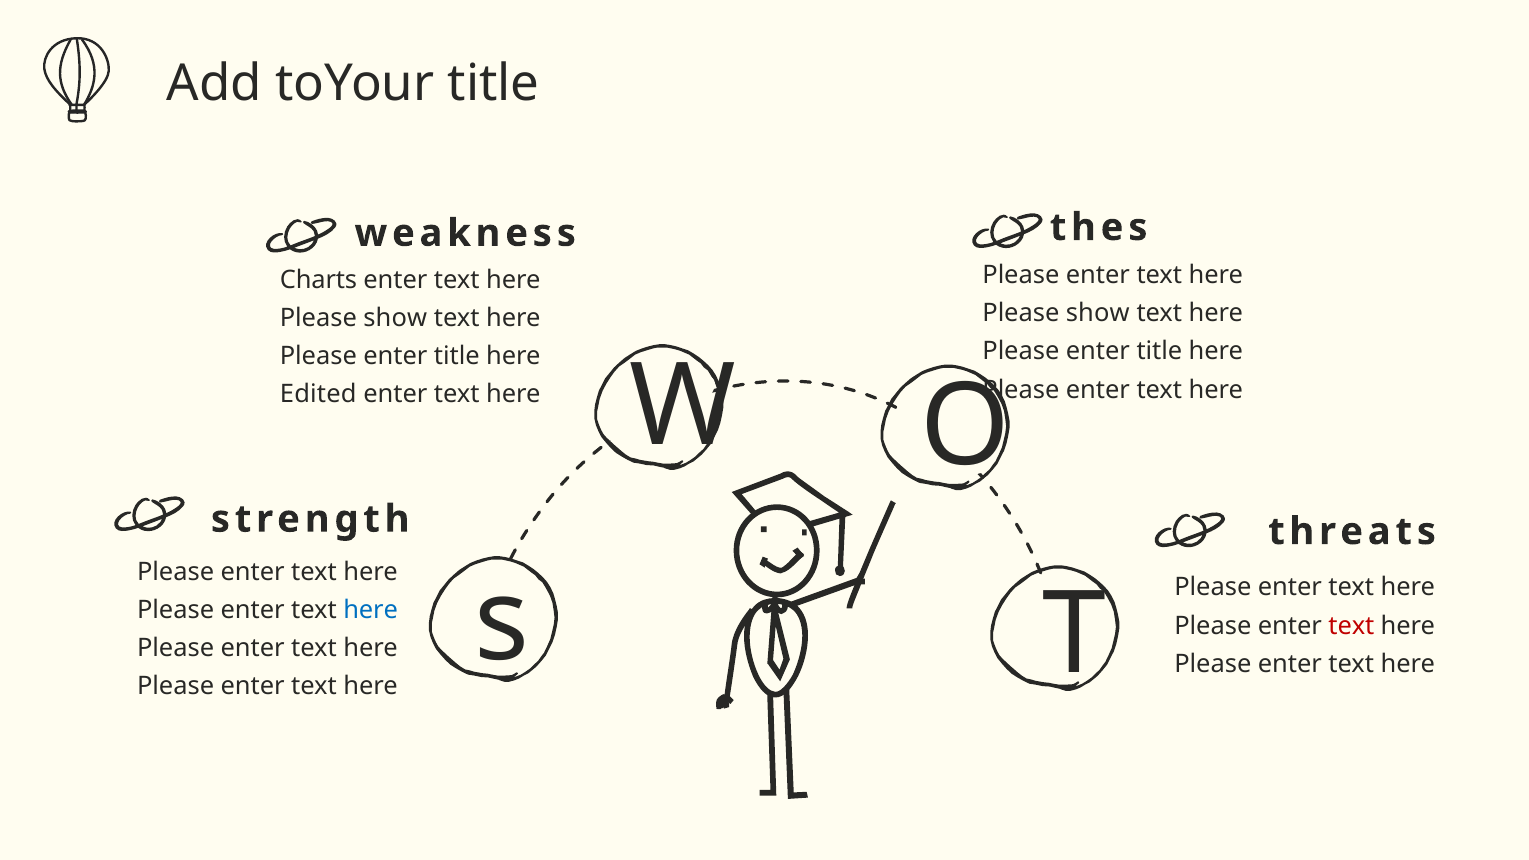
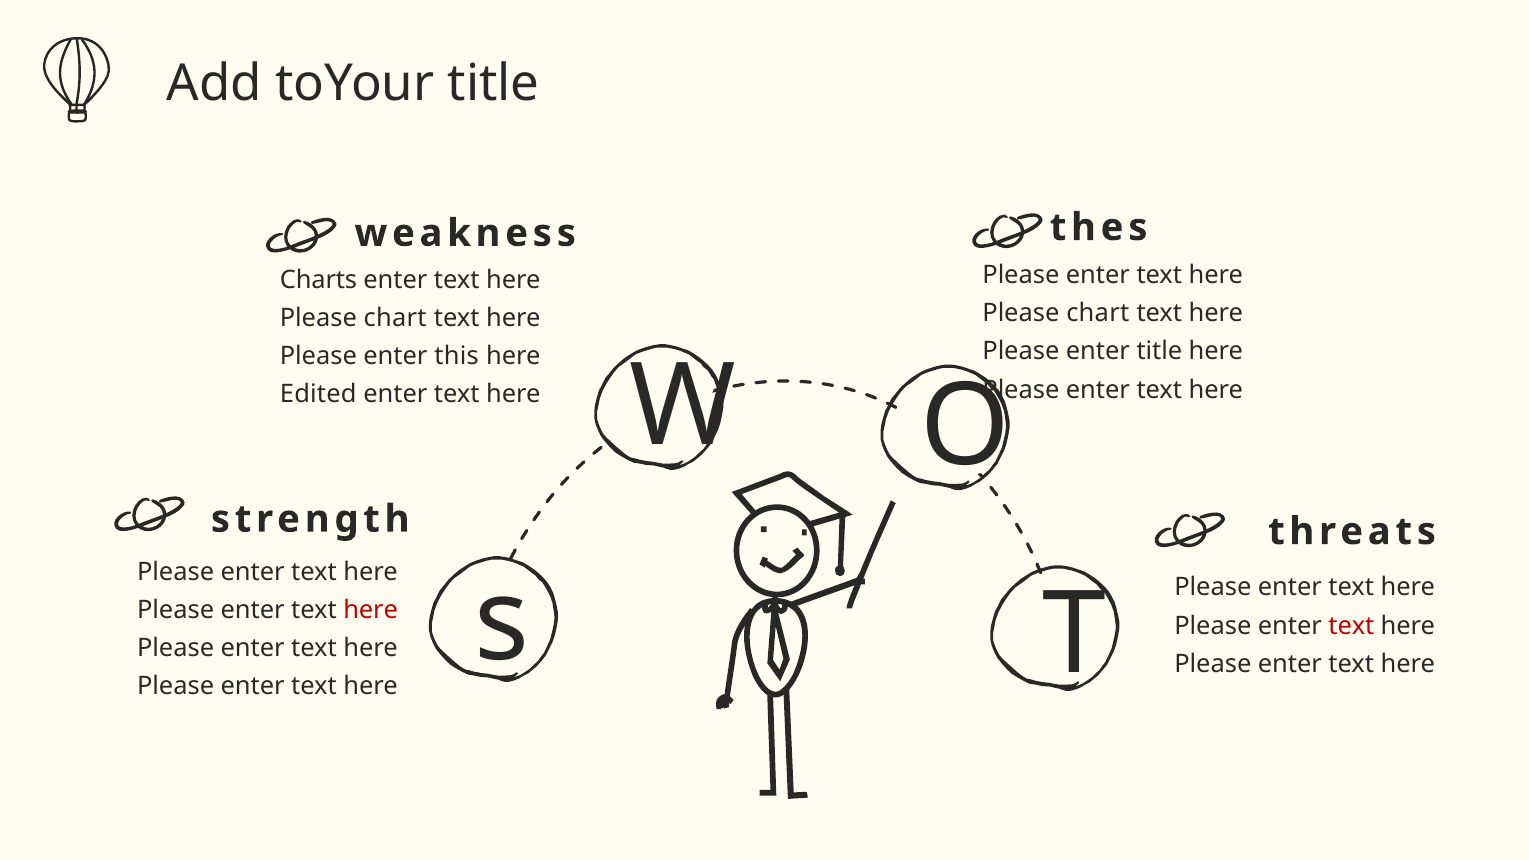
show: show -> chart (1098, 313)
show: show -> chart (395, 318)
title: title -> this (457, 356)
here colour: blue -> red (371, 610)
